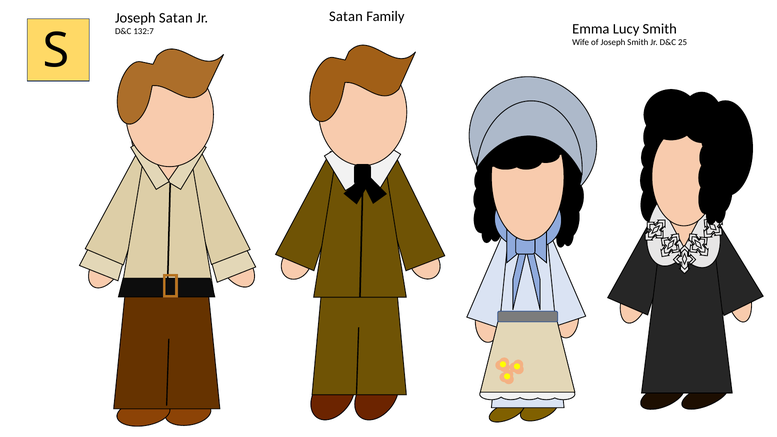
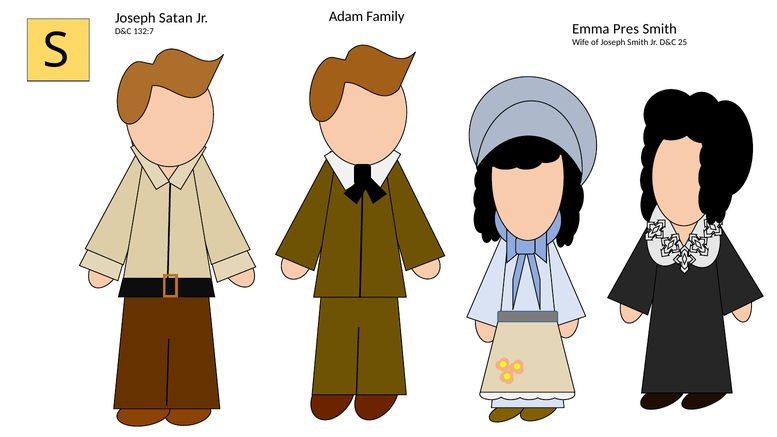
Satan: Satan -> Adam (346, 16)
Lucy: Lucy -> Pres (626, 29)
